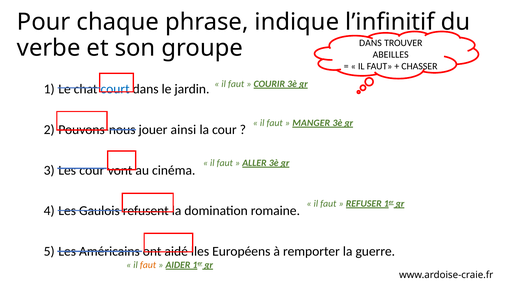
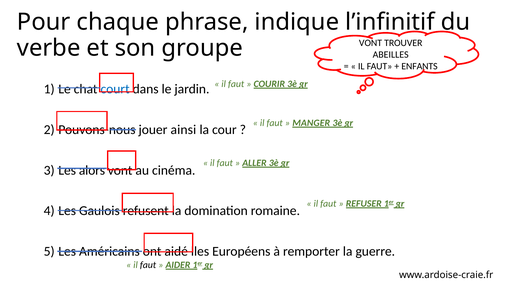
groupe DANS: DANS -> VONT (371, 43)
CHASSER: CHASSER -> ENFANTS (419, 66)
Les cour: cour -> alors (92, 171)
faut colour: orange -> black (148, 265)
